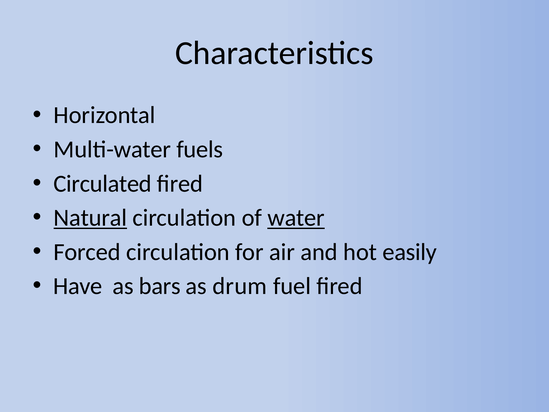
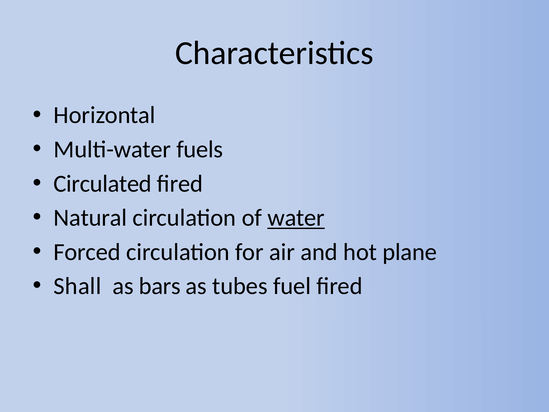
Natural underline: present -> none (90, 218)
easily: easily -> plane (410, 252)
Have: Have -> Shall (77, 286)
drum: drum -> tubes (240, 286)
